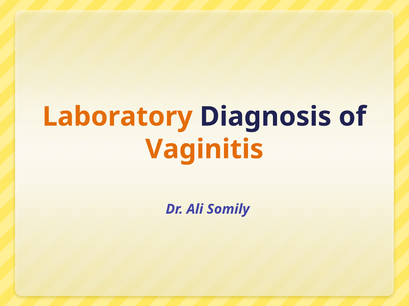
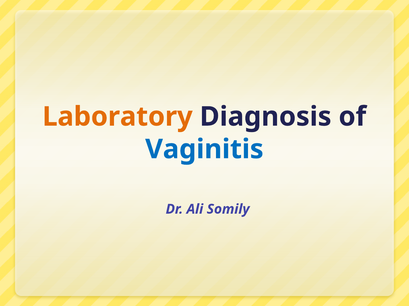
Vaginitis colour: orange -> blue (204, 150)
